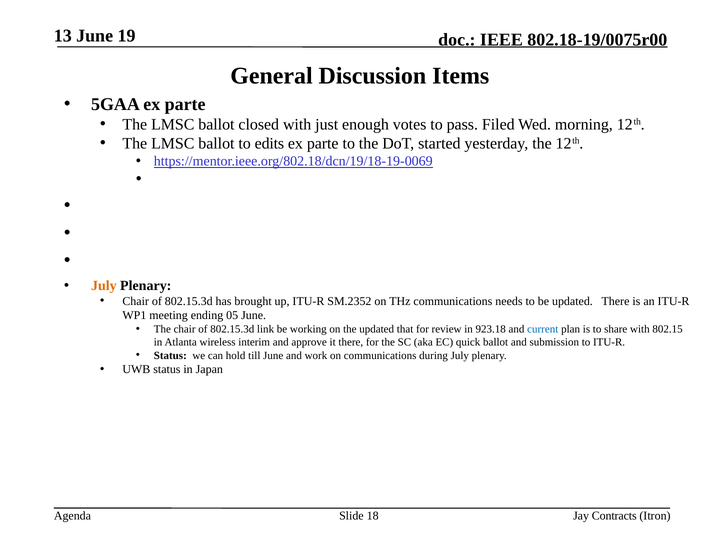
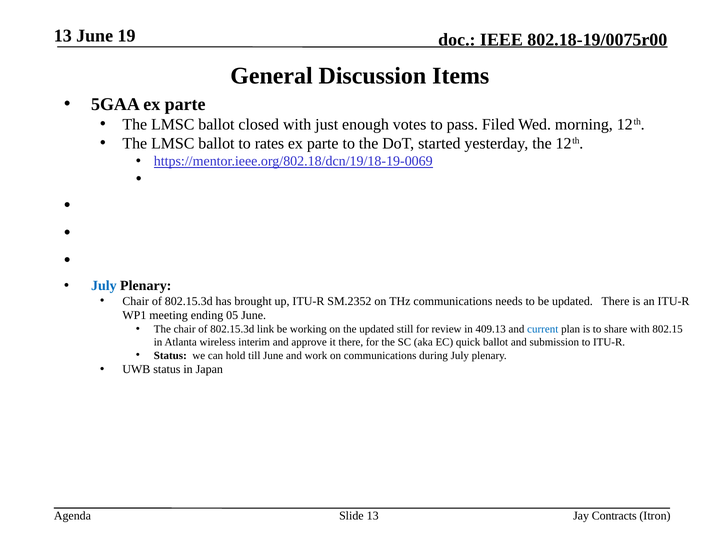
edits: edits -> rates (269, 144)
July colour: orange -> blue (104, 286)
that: that -> still (405, 329)
923.18: 923.18 -> 409.13 (491, 329)
Slide 18: 18 -> 13 (373, 516)
